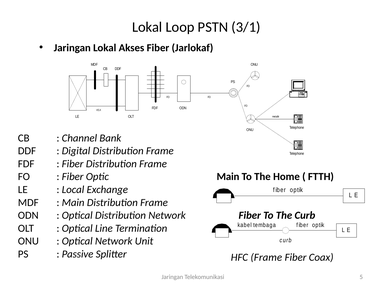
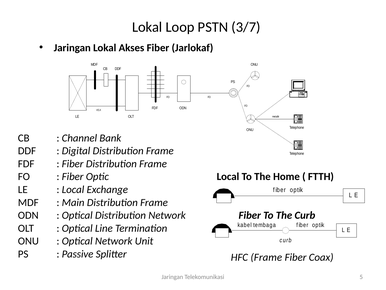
3/1: 3/1 -> 3/7 (246, 27)
Main: Main -> Local (228, 176)
